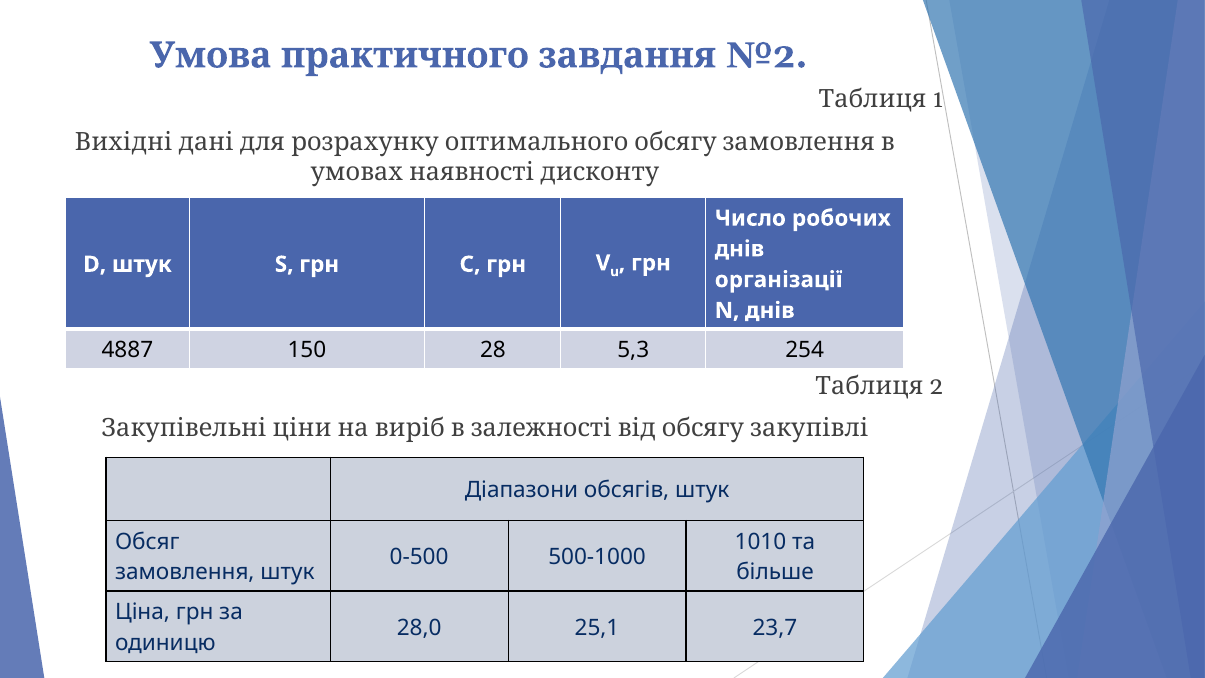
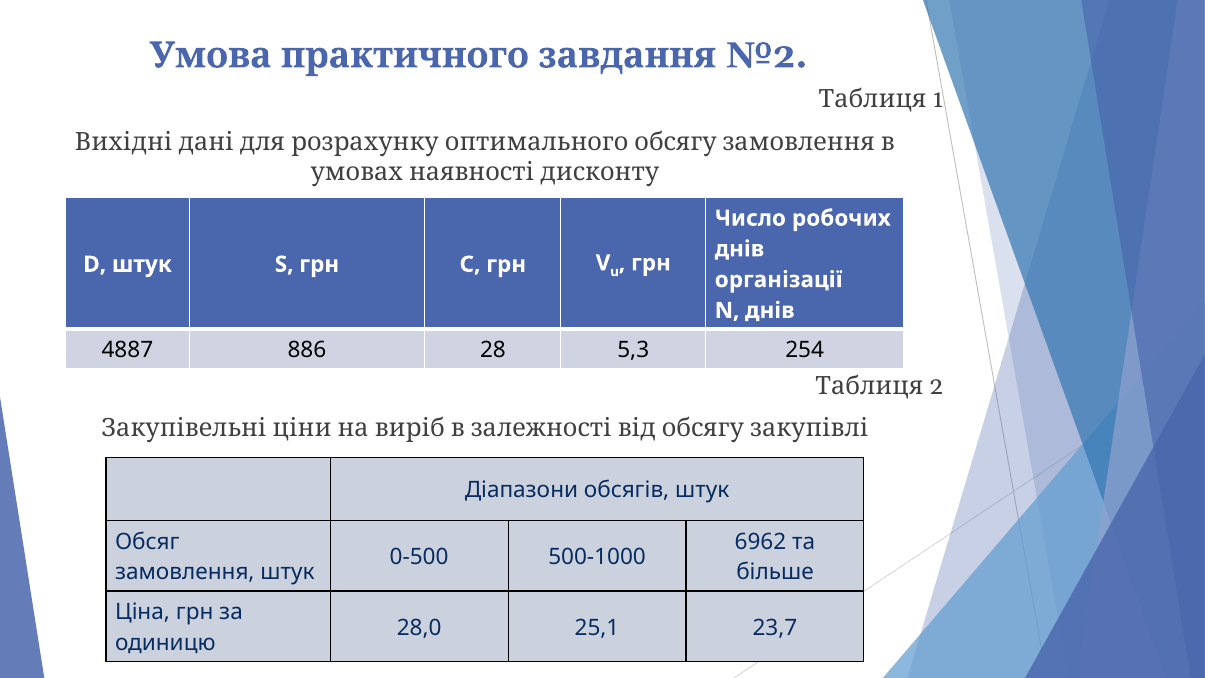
150: 150 -> 886 (307, 350)
1010: 1010 -> 6962 (761, 541)
